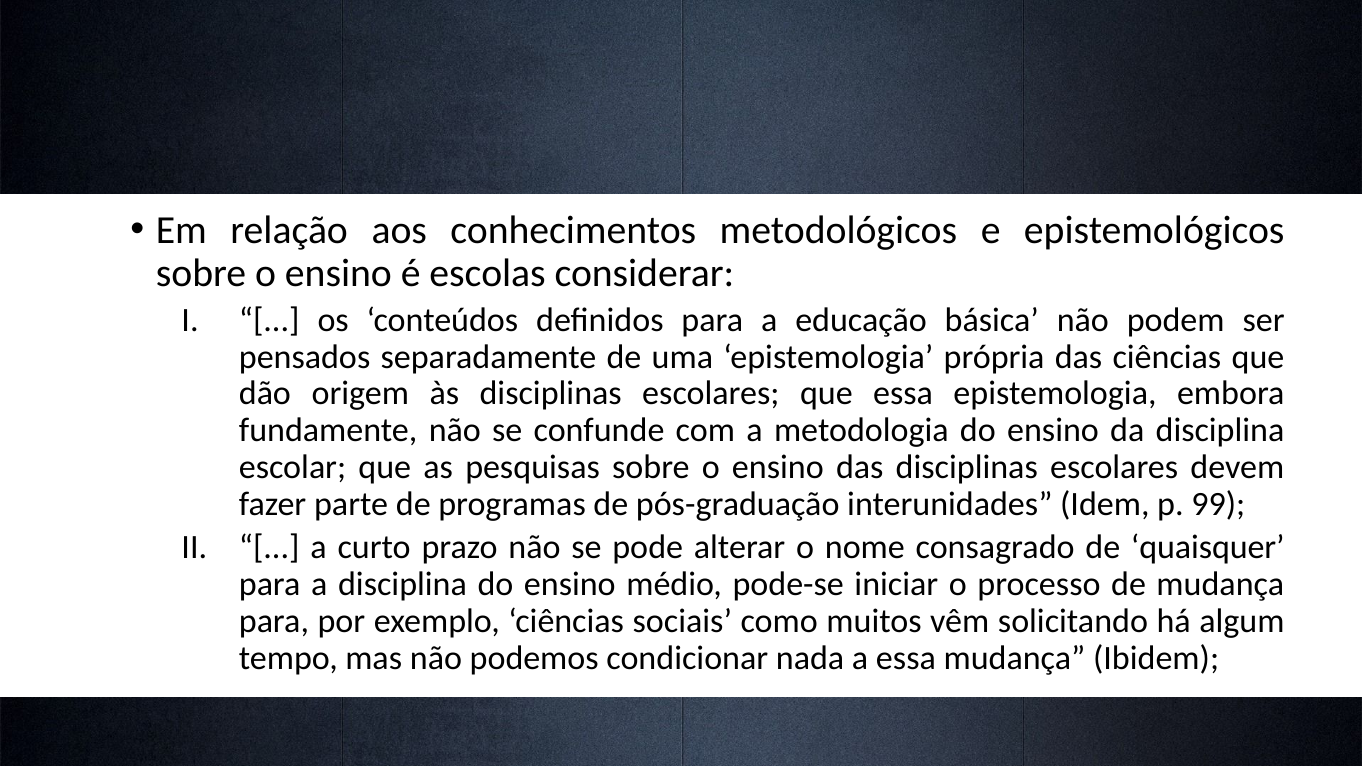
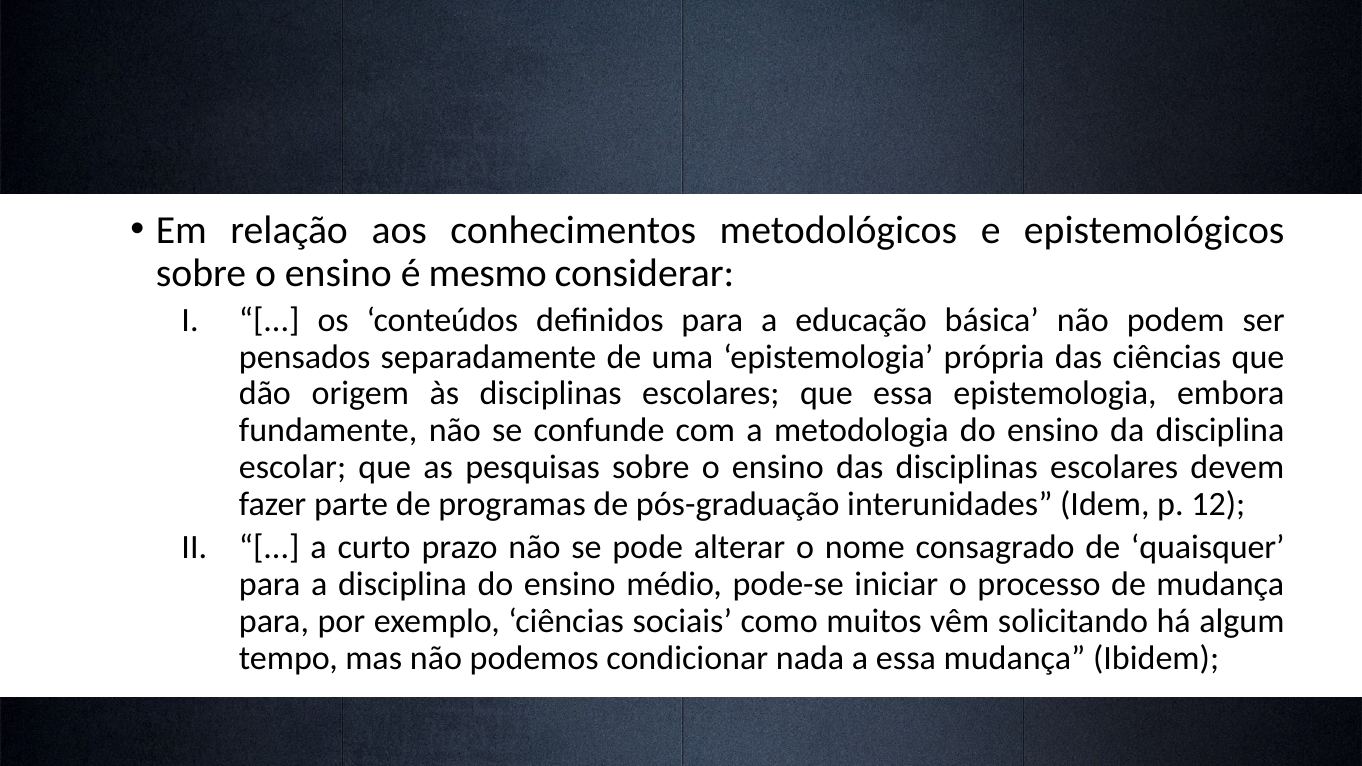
escolas: escolas -> mesmo (488, 273)
99: 99 -> 12 (1218, 504)
